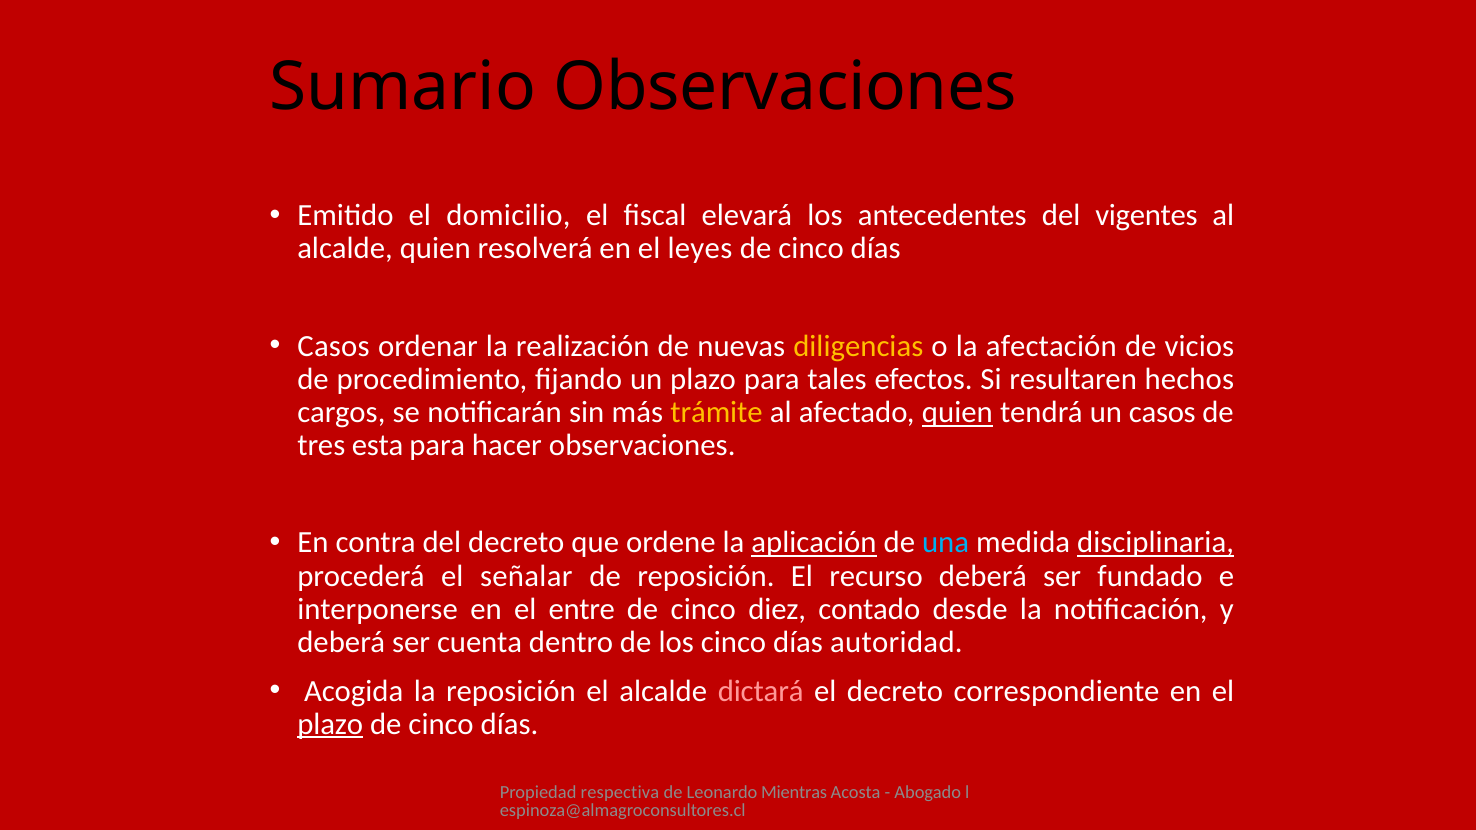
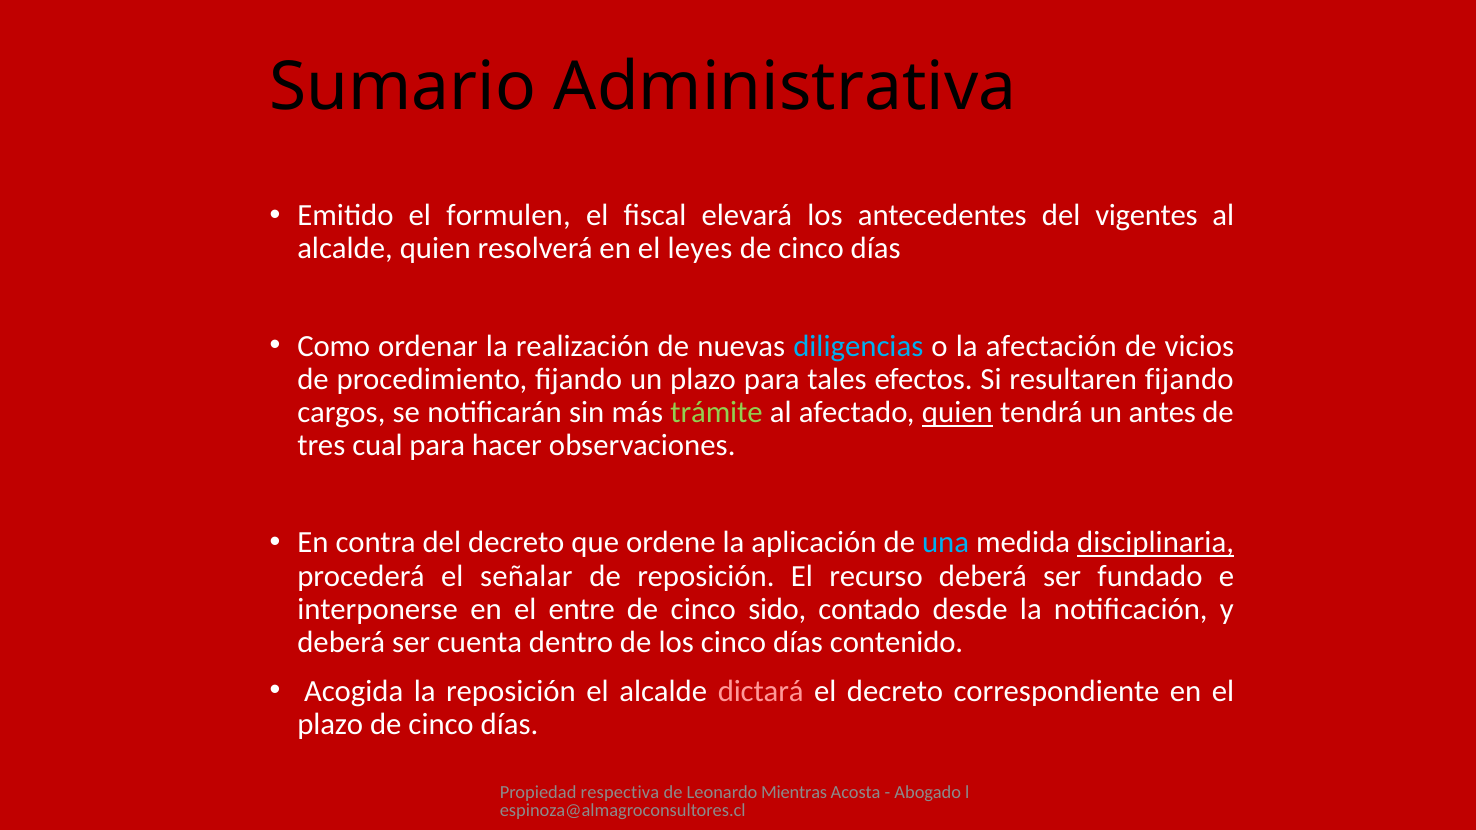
Sumario Observaciones: Observaciones -> Administrativa (785, 87)
domicilio: domicilio -> formulen (508, 216)
Casos: Casos -> Como (334, 346)
diligencias colour: yellow -> light blue (858, 346)
resultaren hechos: hechos -> fijando (1189, 379)
trámite colour: yellow -> light green (716, 413)
un casos: casos -> antes (1162, 413)
esta: esta -> cual (378, 446)
aplicación underline: present -> none (814, 543)
diez: diez -> sido (777, 609)
autoridad: autoridad -> contenido (897, 643)
plazo underline: present -> none (330, 724)
